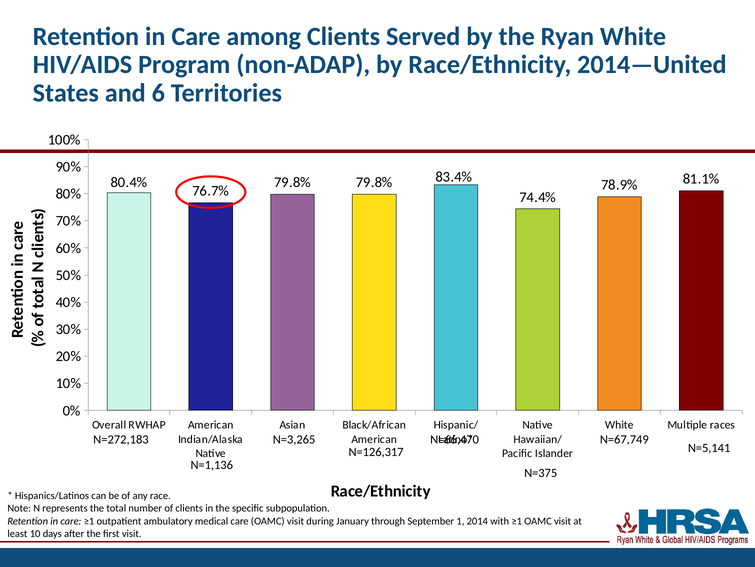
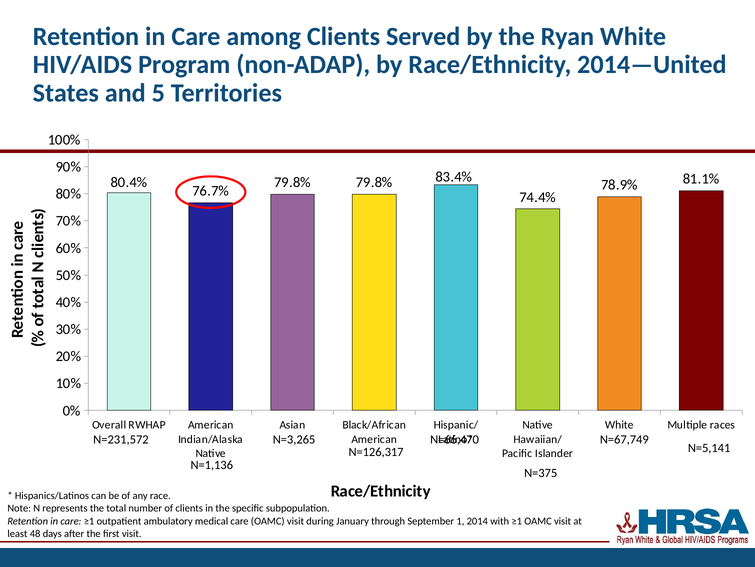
6: 6 -> 5 (158, 93)
N=272,183: N=272,183 -> N=231,572 (121, 439)
10: 10 -> 48 (35, 533)
